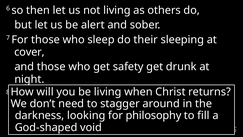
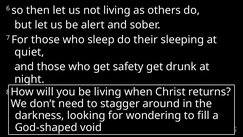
cover: cover -> quiet (29, 52)
philosophy: philosophy -> wondering (154, 115)
